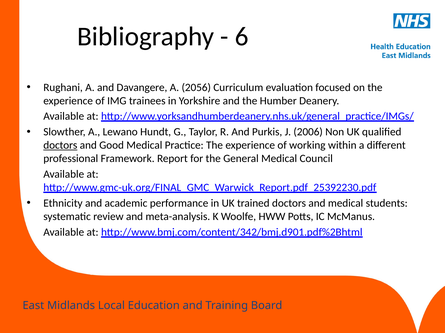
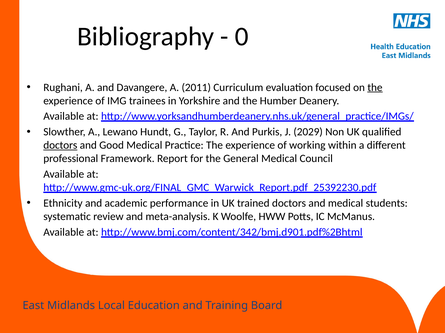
6: 6 -> 0 (242, 37)
2056: 2056 -> 2011 (196, 88)
the underline: none -> present (375, 88)
2006: 2006 -> 2029 (308, 132)
